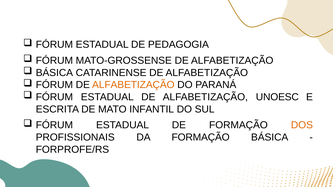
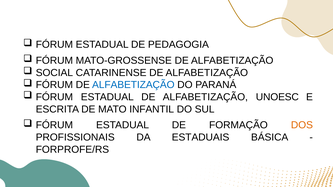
BÁSICA: BÁSICA -> SOCIAL (54, 73)
ALFABETIZAÇÃO colour: orange -> blue (133, 85)
DA FORMAÇÃO: FORMAÇÃO -> ESTADUAIS (201, 138)
